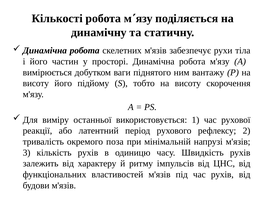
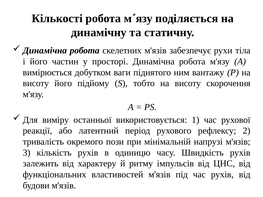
поза: поза -> пози (115, 142)
